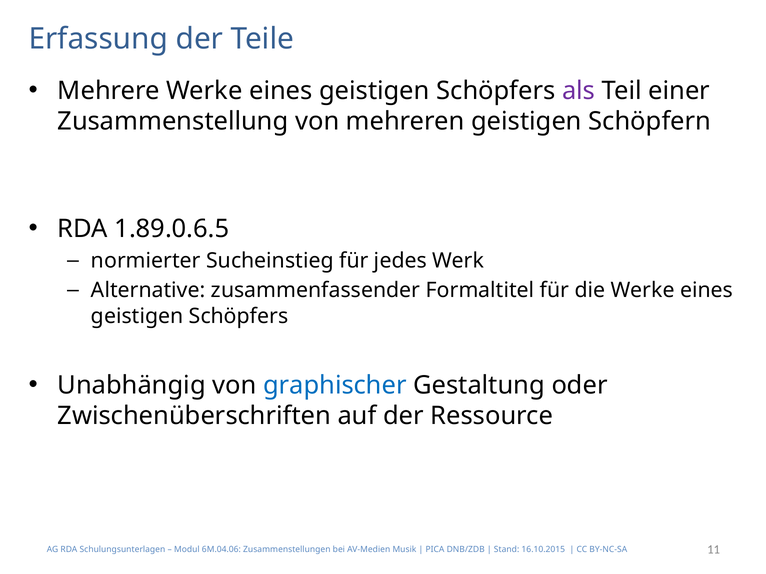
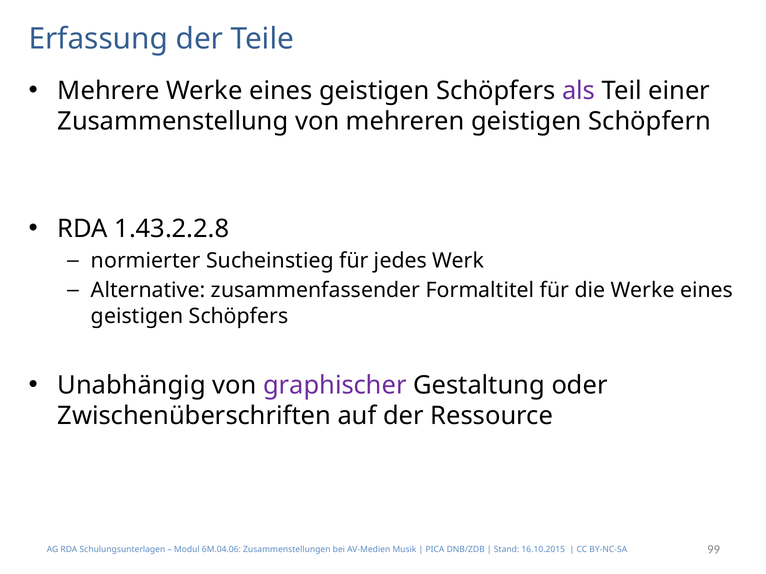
1.89.0.6.5: 1.89.0.6.5 -> 1.43.2.2.8 (172, 229)
graphischer colour: blue -> purple (335, 385)
11: 11 -> 99 (714, 550)
